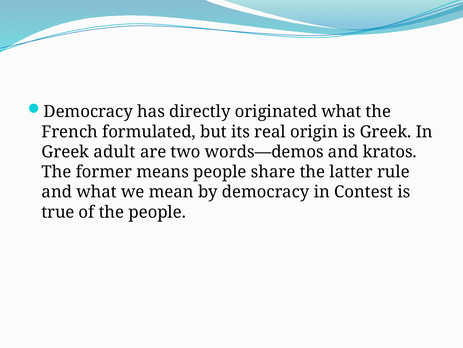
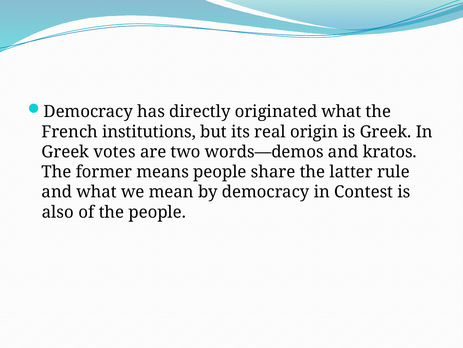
formulated: formulated -> institutions (149, 132)
adult: adult -> votes (114, 152)
true: true -> also (58, 212)
